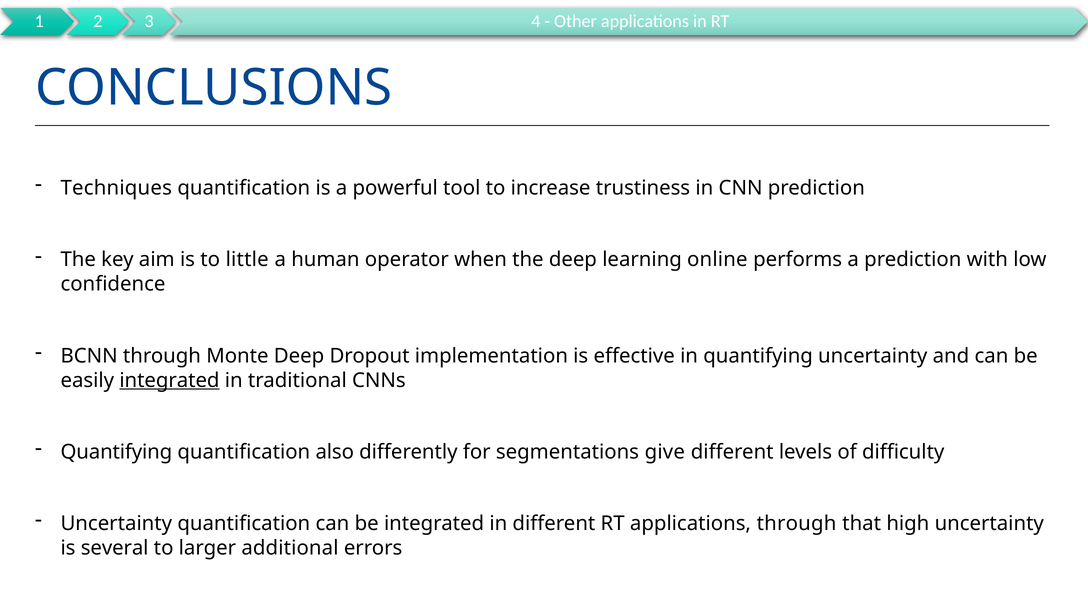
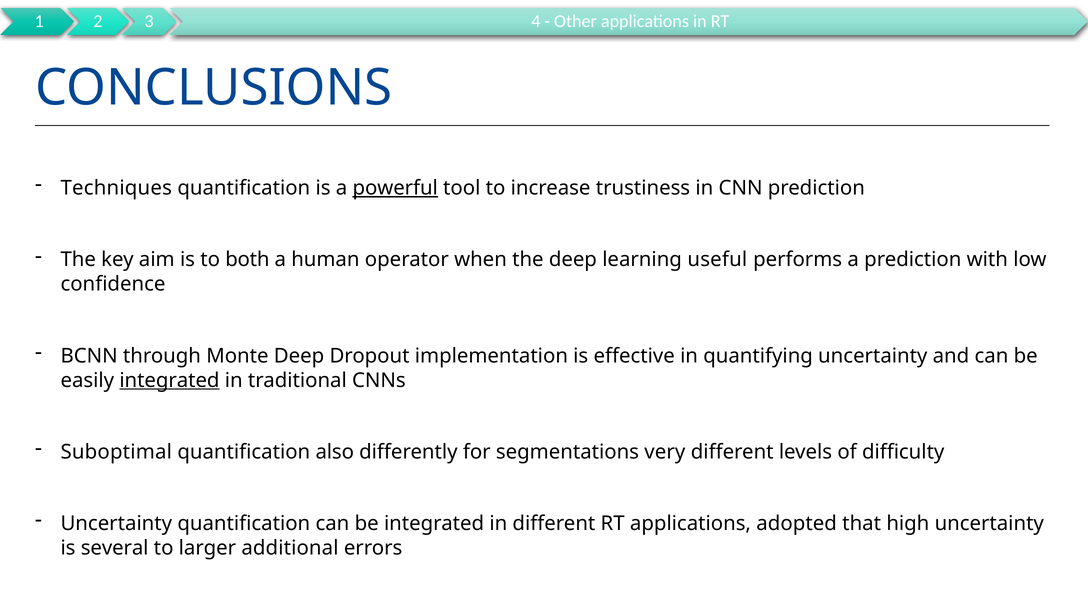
powerful underline: none -> present (395, 188)
little: little -> both (247, 260)
online: online -> useful (717, 260)
Quantifying: Quantifying -> Suboptimal (116, 452)
give: give -> very (665, 452)
applications through: through -> adopted (797, 524)
